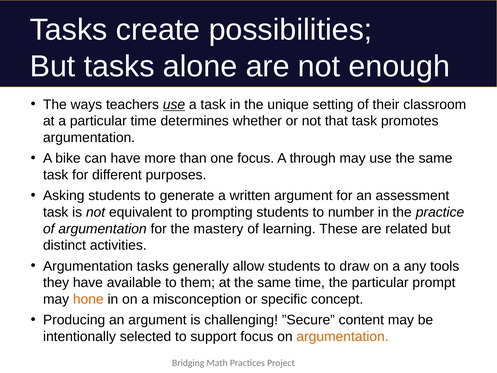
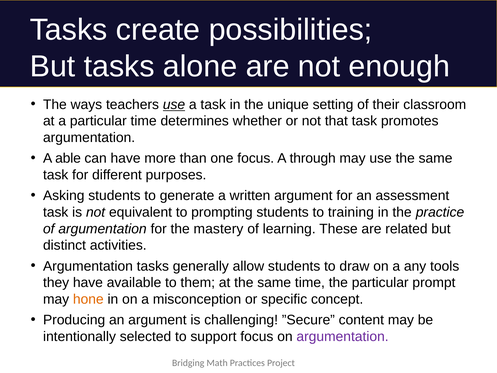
bike: bike -> able (68, 158)
number: number -> training (351, 212)
argumentation colour: orange -> purple (343, 336)
